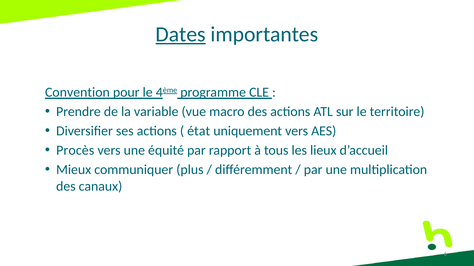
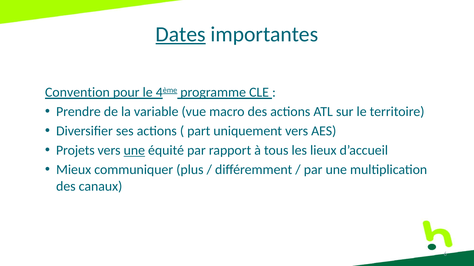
état: état -> part (199, 131)
Procès: Procès -> Projets (75, 151)
une underline: none -> present (134, 151)
